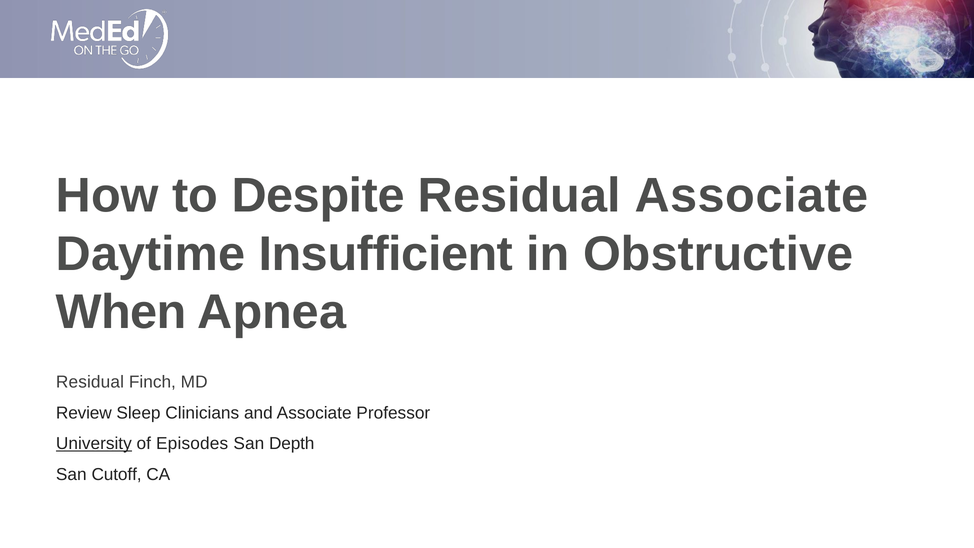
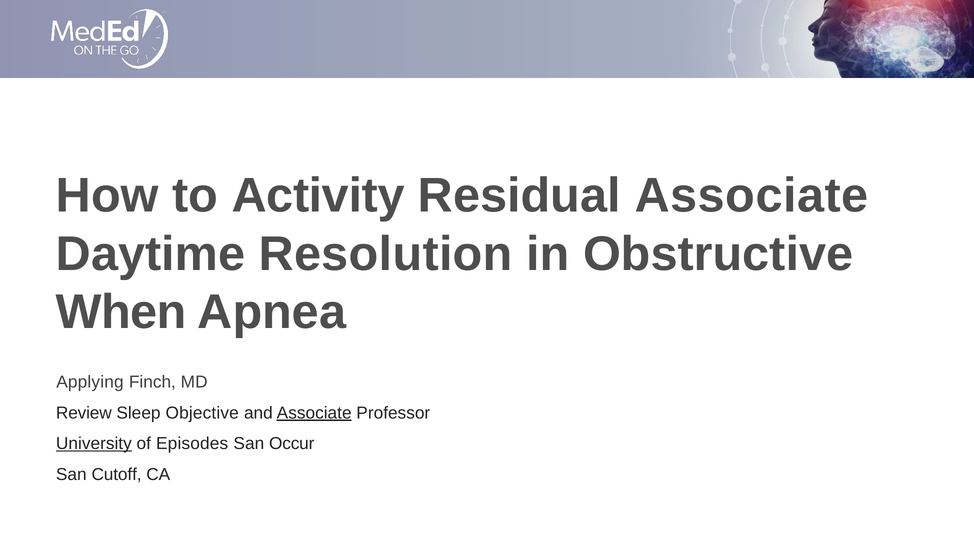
Despite: Despite -> Activity (318, 195)
Insufficient: Insufficient -> Resolution (386, 254)
Residual: Residual -> Applying (90, 382)
Clinicians: Clinicians -> Objective (202, 413)
Associate underline: none -> present (314, 413)
Depth: Depth -> Occur (292, 444)
